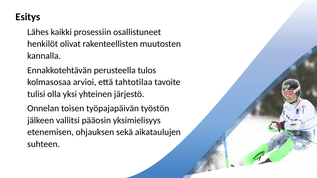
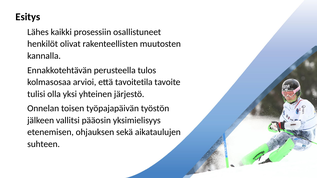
tahtotilaa: tahtotilaa -> tavoitetila (134, 82)
